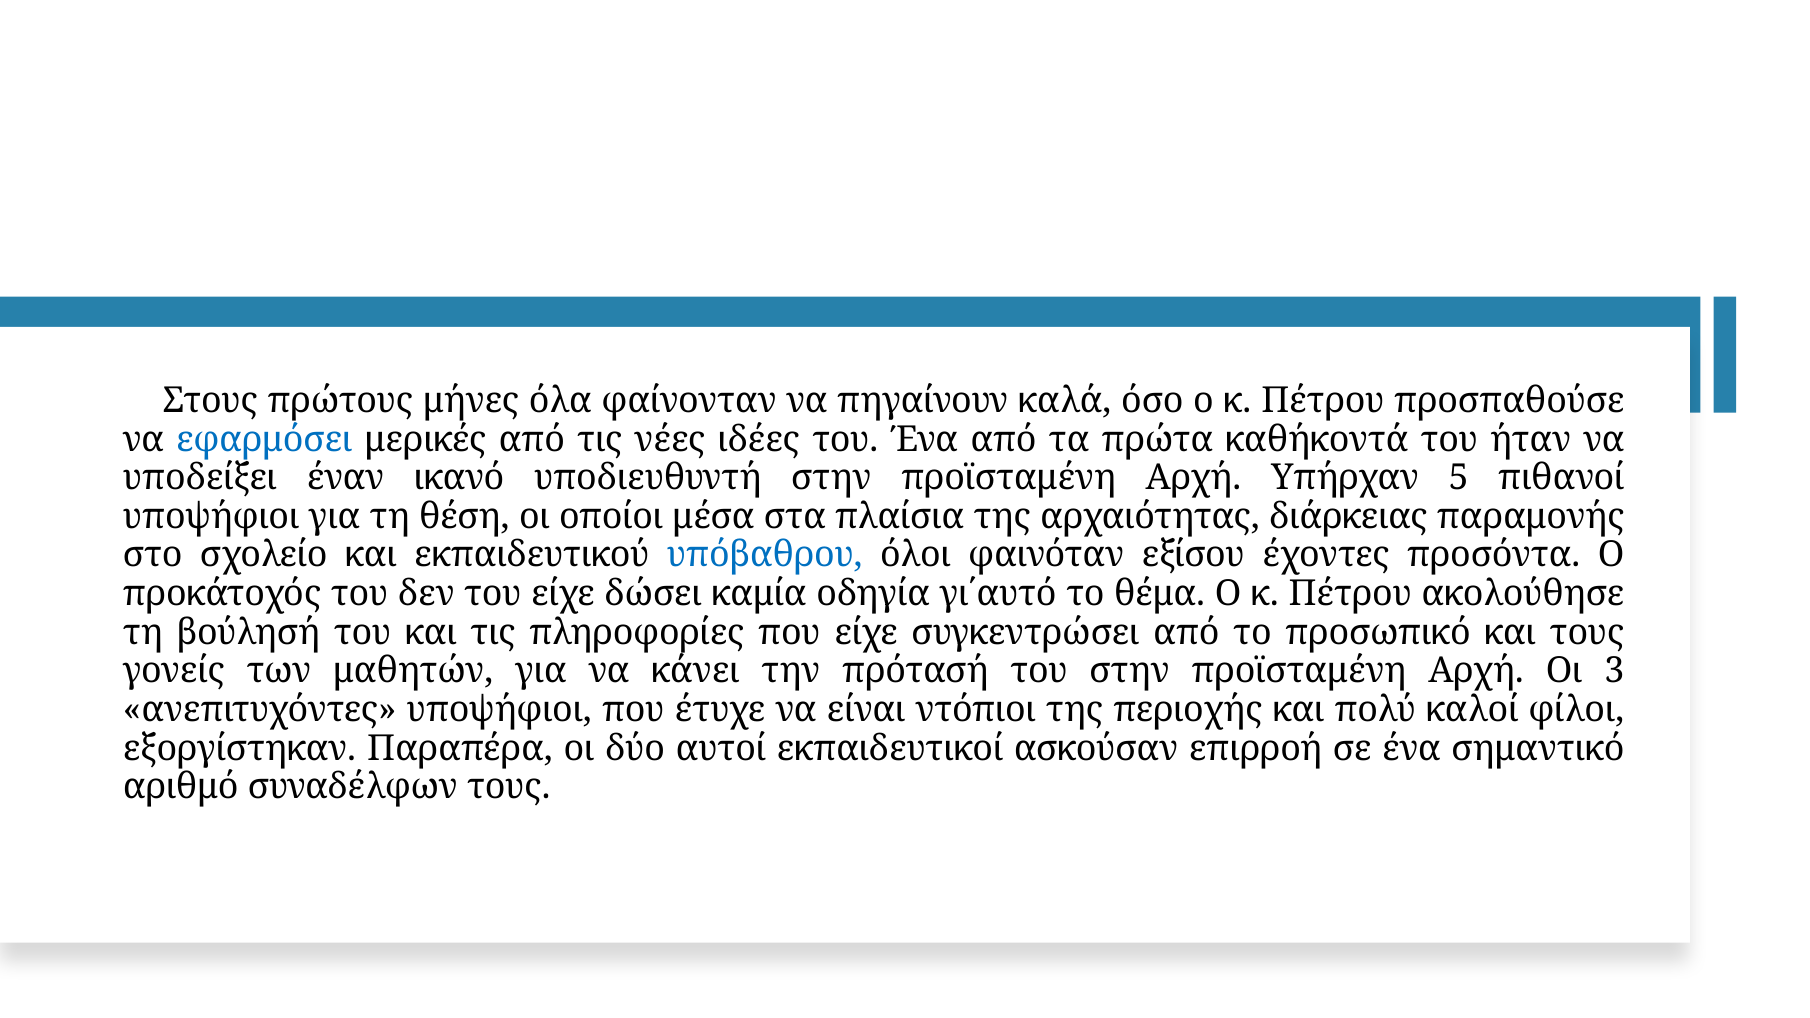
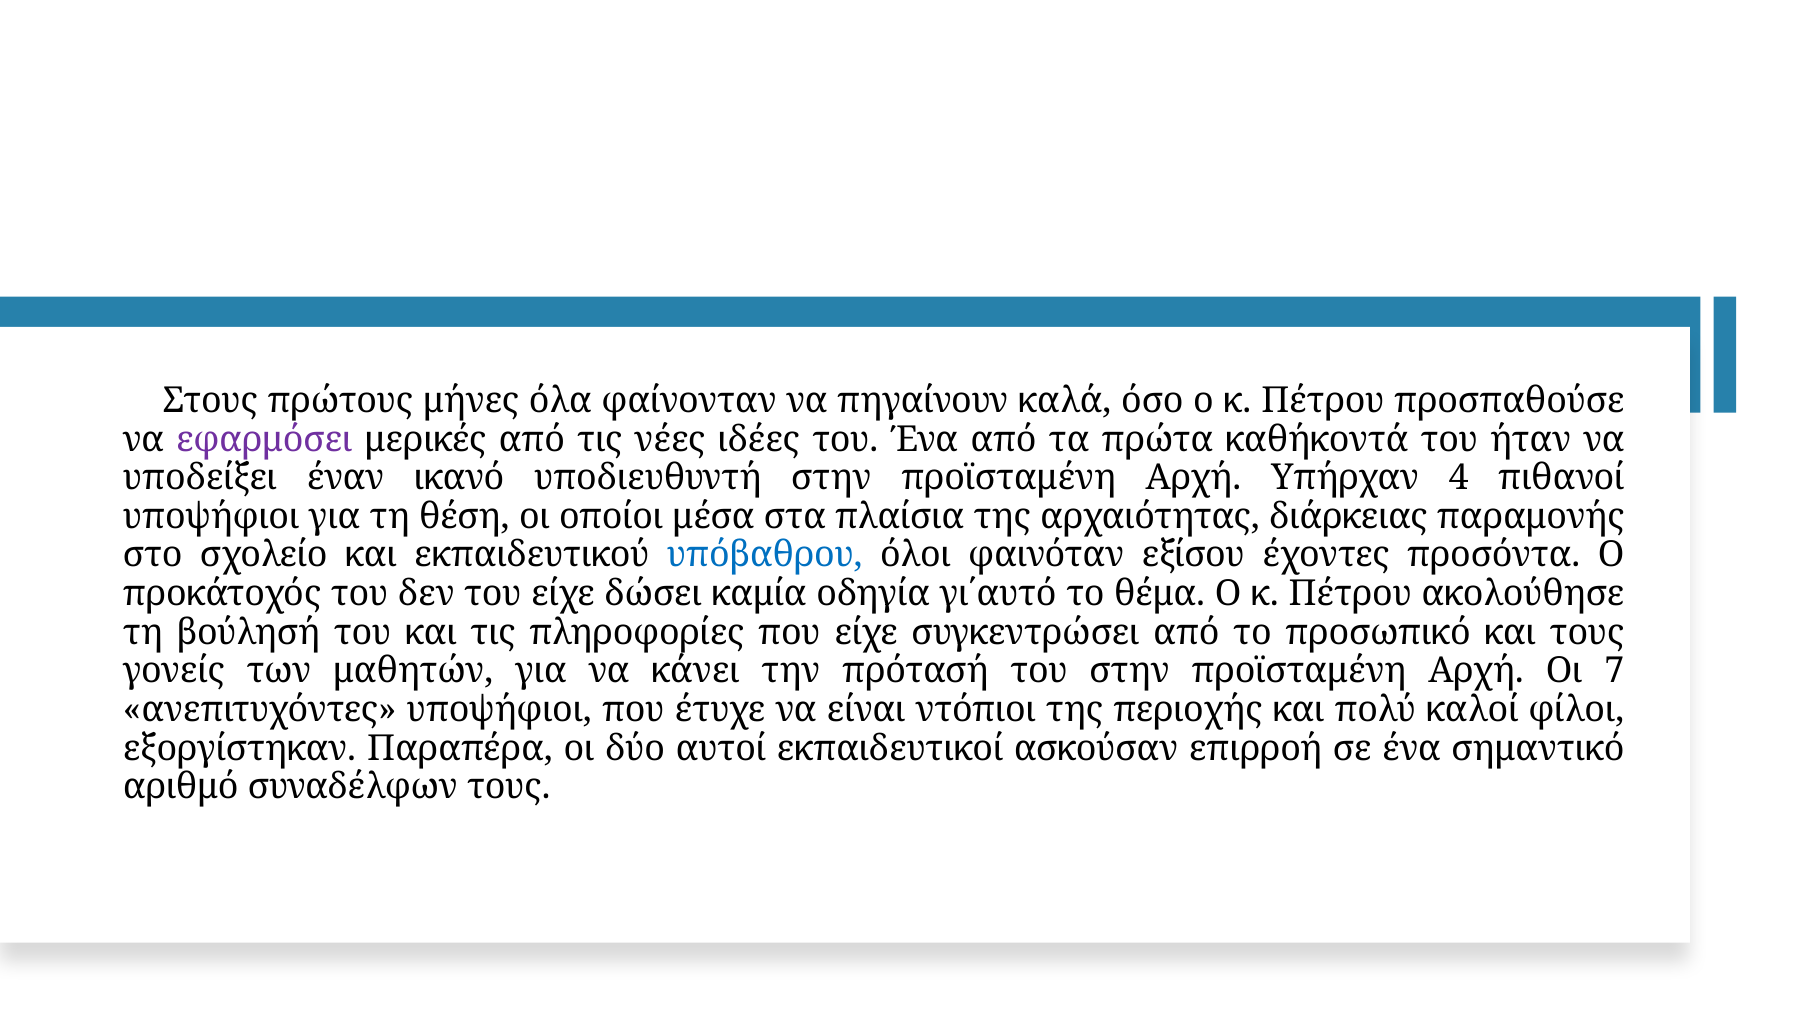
εφαρμόσει colour: blue -> purple (264, 439)
5: 5 -> 4 (1459, 478)
3: 3 -> 7 (1614, 671)
